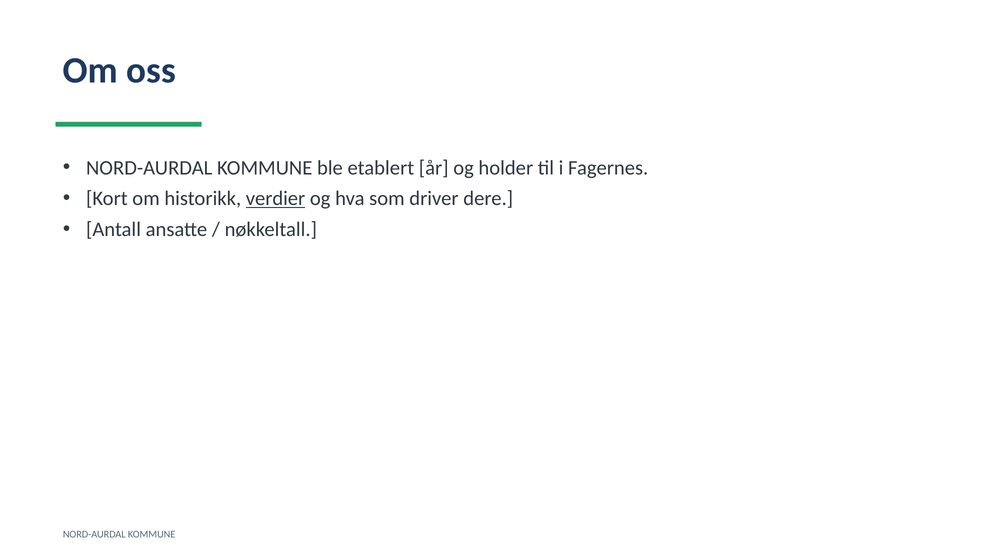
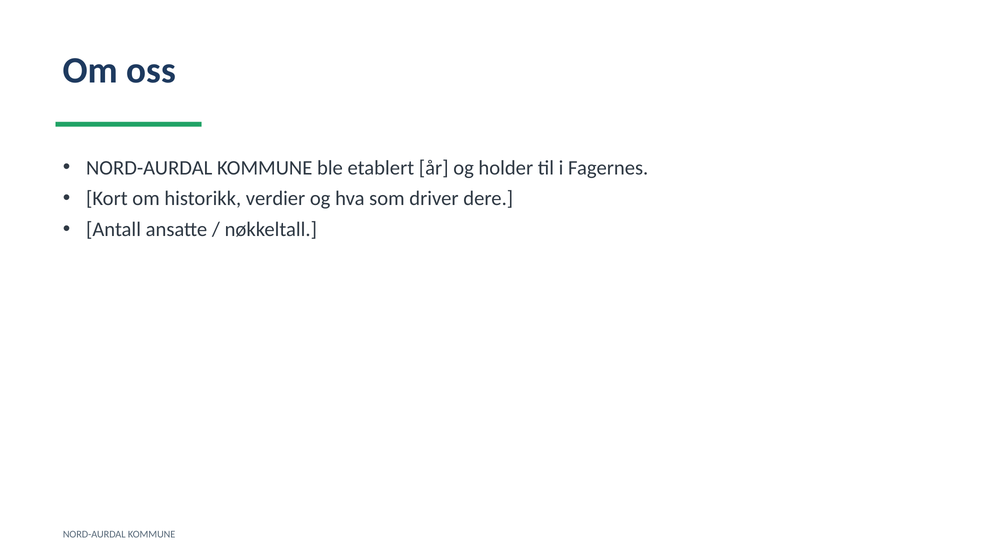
verdier underline: present -> none (276, 198)
